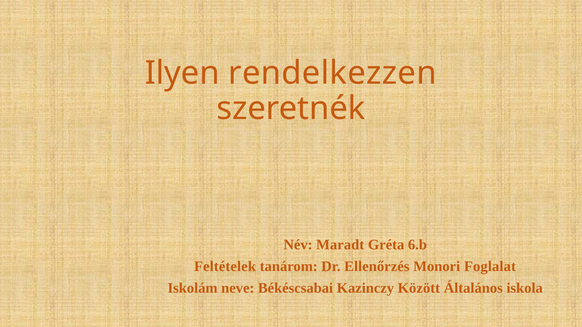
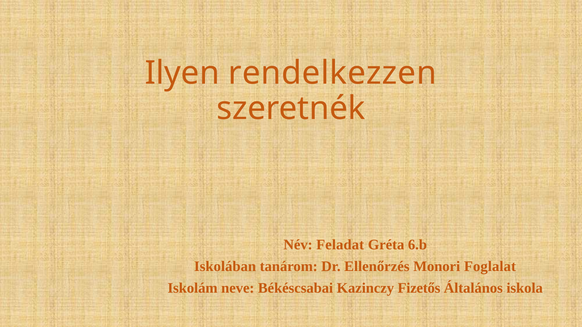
Maradt: Maradt -> Feladat (340, 245)
Feltételek: Feltételek -> Iskolában (225, 267)
Között: Között -> Fizetős (419, 289)
